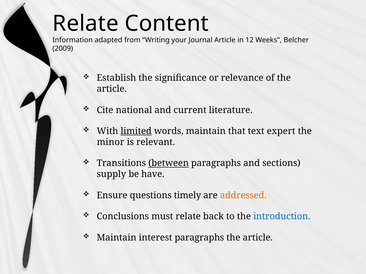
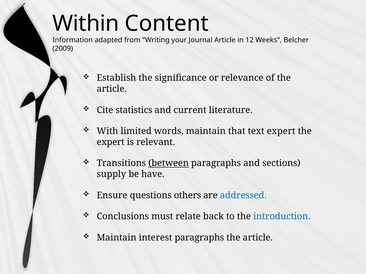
Relate: Relate -> Within (86, 24)
national: national -> statistics (134, 110)
limited underline: present -> none (136, 131)
minor: minor -> expert (111, 142)
timely: timely -> others (188, 196)
addressed colour: orange -> blue (243, 196)
